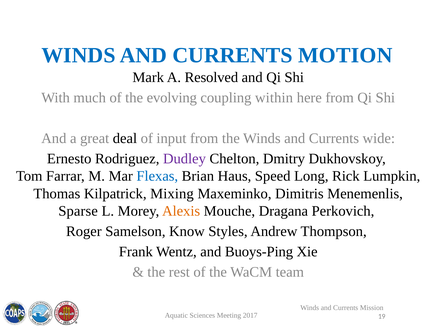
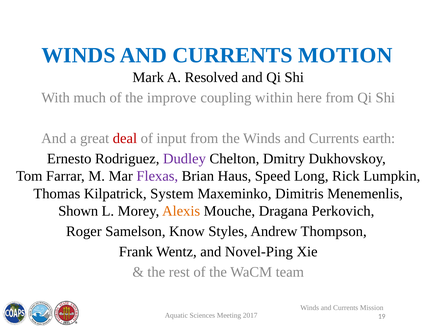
evolving: evolving -> improve (172, 98)
deal colour: black -> red (125, 139)
wide: wide -> earth (379, 139)
Flexas colour: blue -> purple (157, 177)
Mixing: Mixing -> System (172, 194)
Sparse: Sparse -> Shown (78, 211)
Buoys-Ping: Buoys-Ping -> Novel-Ping (259, 252)
